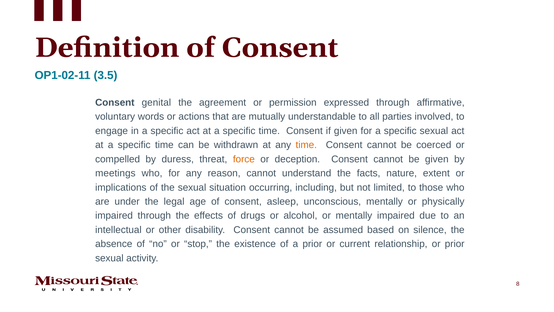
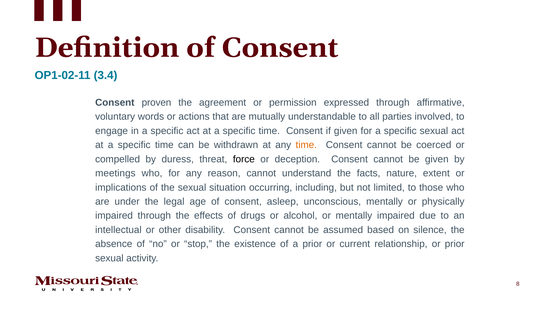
3.5: 3.5 -> 3.4 (106, 75)
genital: genital -> proven (156, 102)
force colour: orange -> black (244, 159)
